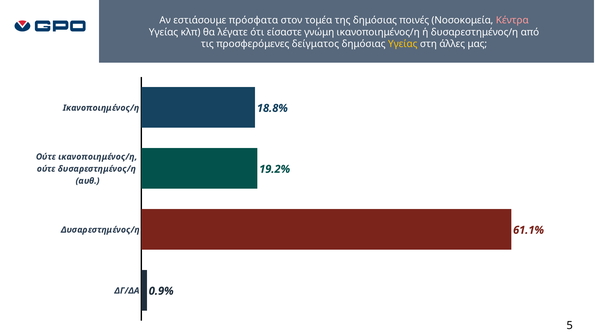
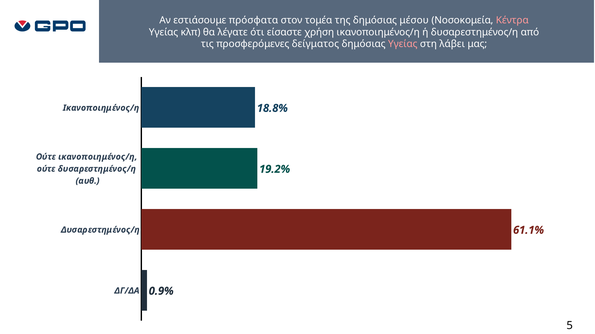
ποινές: ποινές -> μέσου (414, 20)
γνώμη: γνώμη -> χρήση (319, 32)
Υγείας colour: yellow -> pink (403, 44)
άλλες: άλλες -> λάβει (452, 44)
